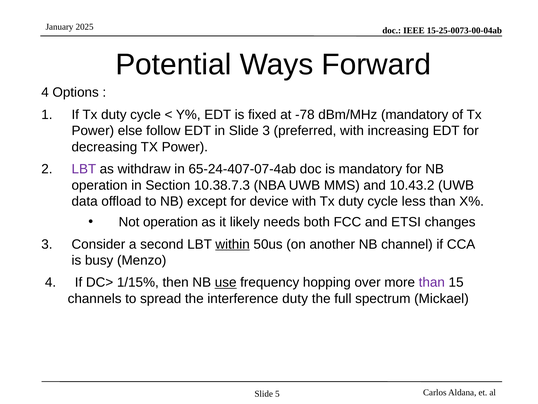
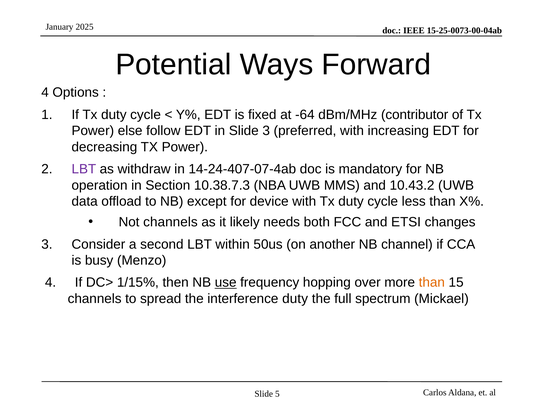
-78: -78 -> -64 (305, 115)
dBm/MHz mandatory: mandatory -> contributor (415, 115)
65-24-407-07-4ab: 65-24-407-07-4ab -> 14-24-407-07-4ab (242, 169)
Not operation: operation -> channels (170, 222)
within underline: present -> none (233, 244)
than colour: purple -> orange (432, 282)
